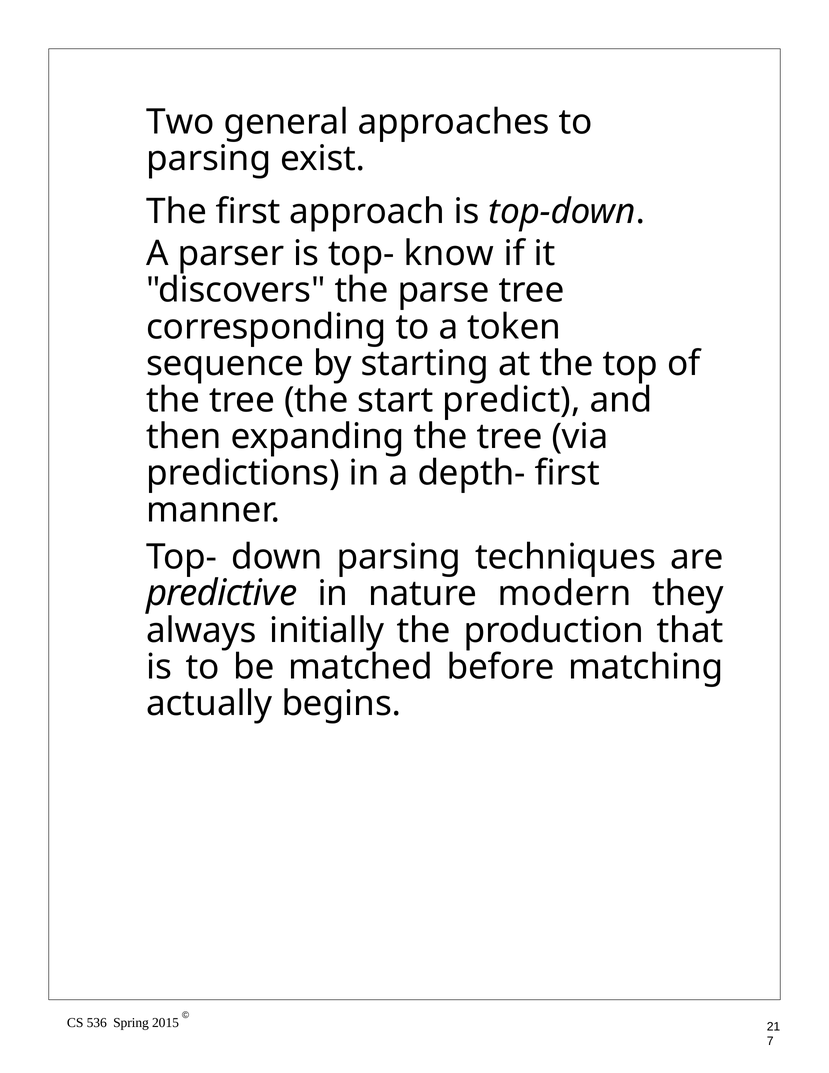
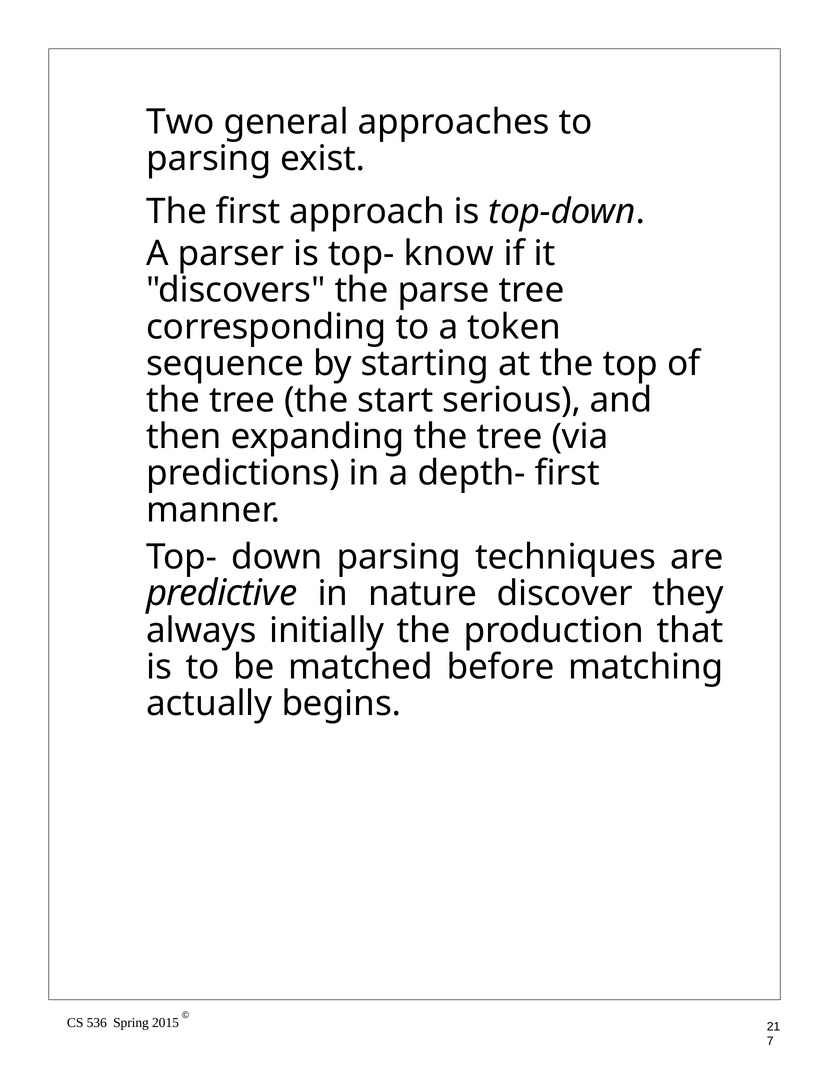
predict: predict -> serious (512, 400)
modern: modern -> discover (565, 593)
